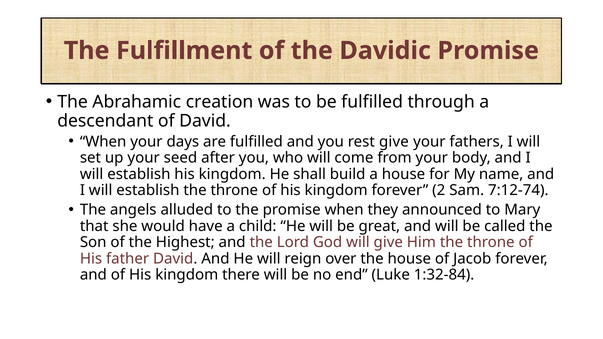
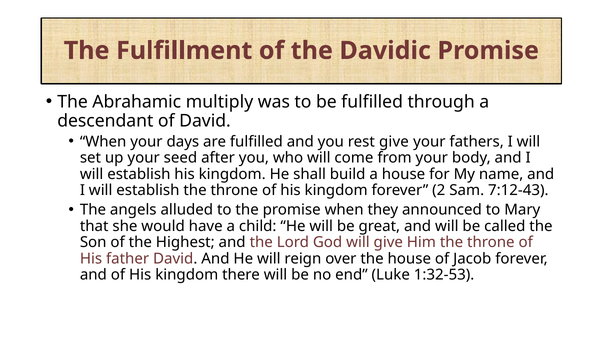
creation: creation -> multiply (220, 102)
7:12-74: 7:12-74 -> 7:12-43 (518, 190)
1:32-84: 1:32-84 -> 1:32-53 (444, 275)
